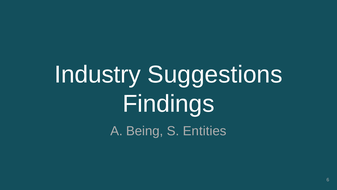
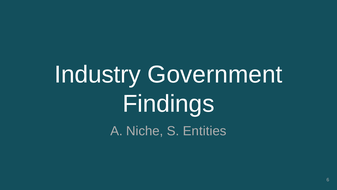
Suggestions: Suggestions -> Government (215, 74)
Being: Being -> Niche (145, 131)
